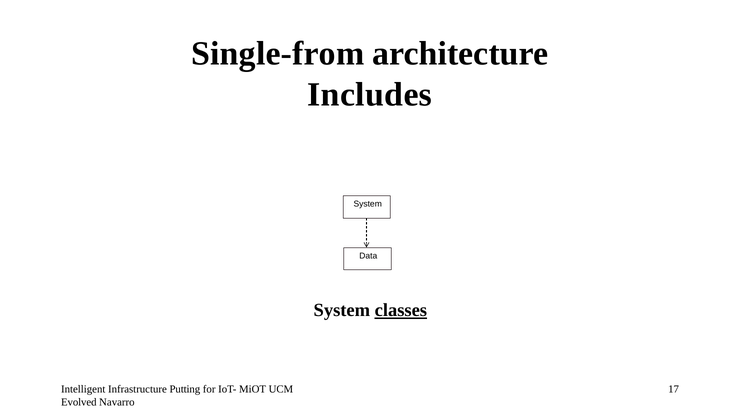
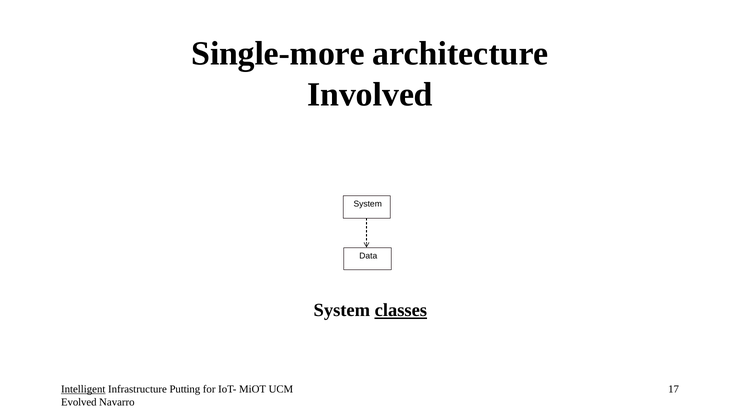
Single-from: Single-from -> Single-more (278, 54)
Includes: Includes -> Involved (370, 94)
Intelligent underline: none -> present (83, 389)
